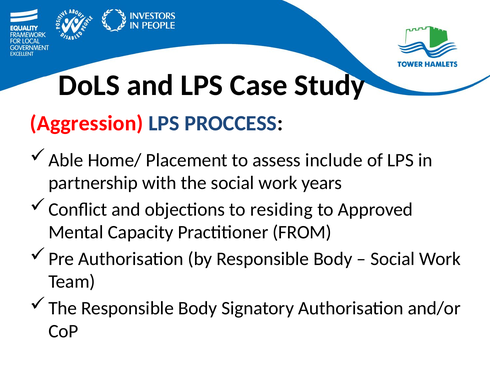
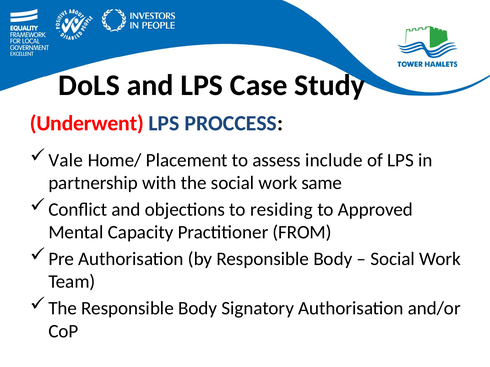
Aggression: Aggression -> Underwent (87, 124)
Able: Able -> Vale (66, 160)
years: years -> same (322, 183)
